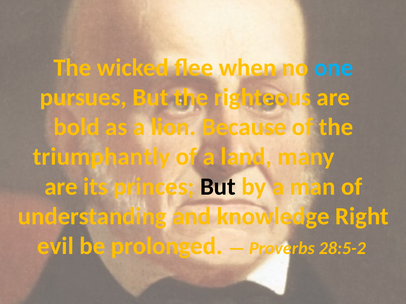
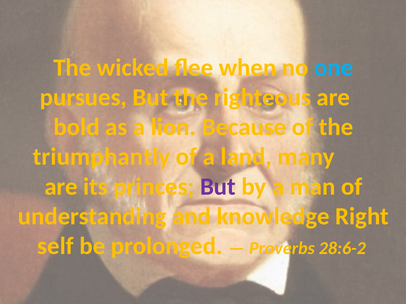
But colour: black -> purple (218, 187)
evil: evil -> self (56, 246)
28:5-2: 28:5-2 -> 28:6-2 (342, 249)
